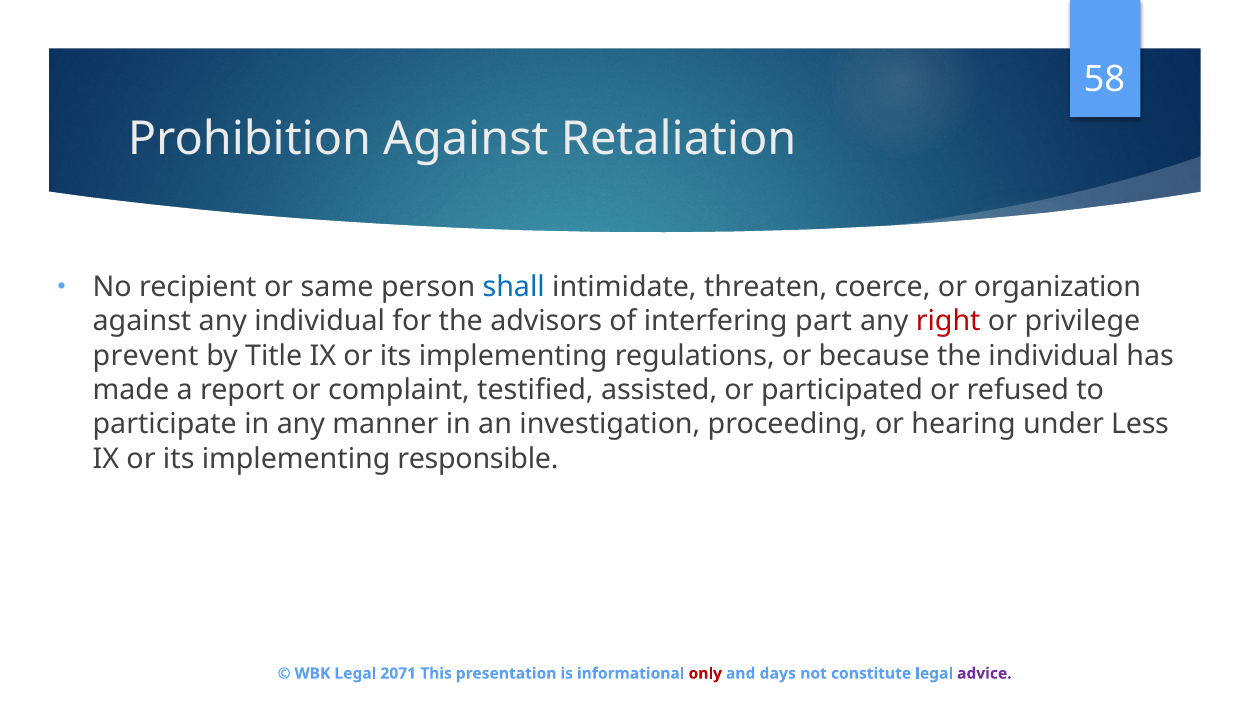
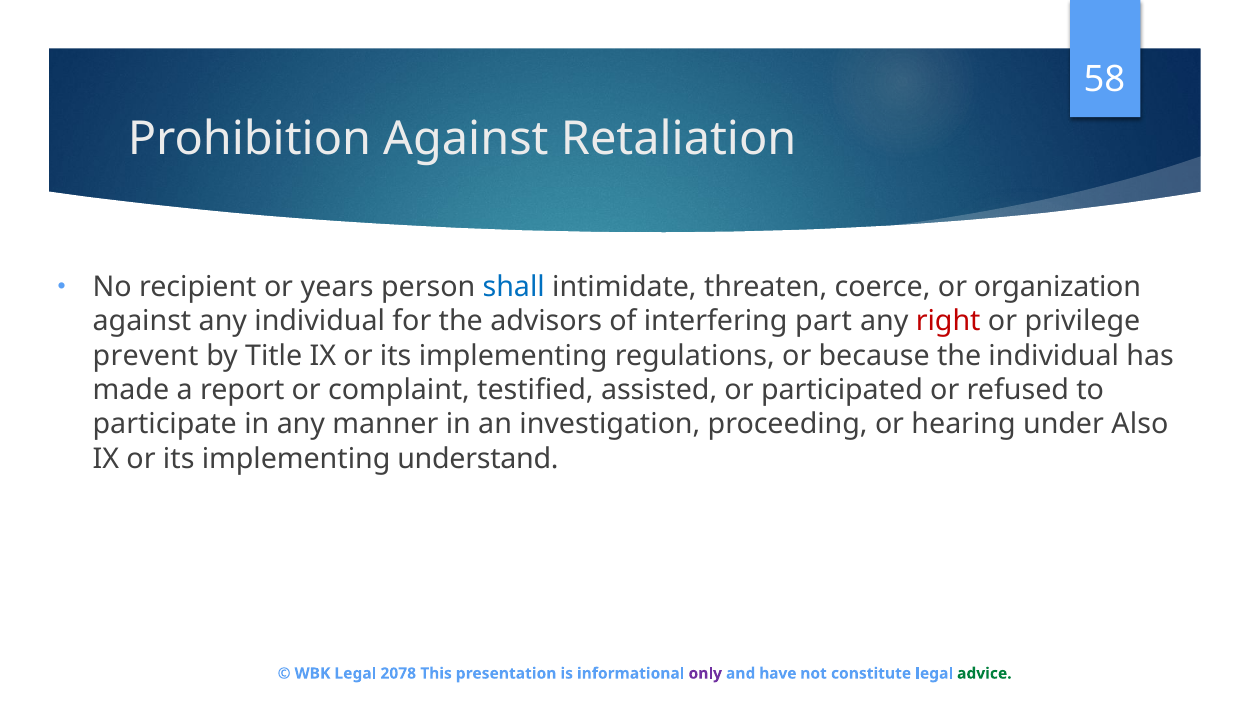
same: same -> years (337, 287)
Less: Less -> Also (1140, 425)
responsible: responsible -> understand (478, 459)
2071: 2071 -> 2078 (398, 674)
only colour: red -> purple (705, 674)
days: days -> have (778, 674)
advice colour: purple -> green (984, 674)
